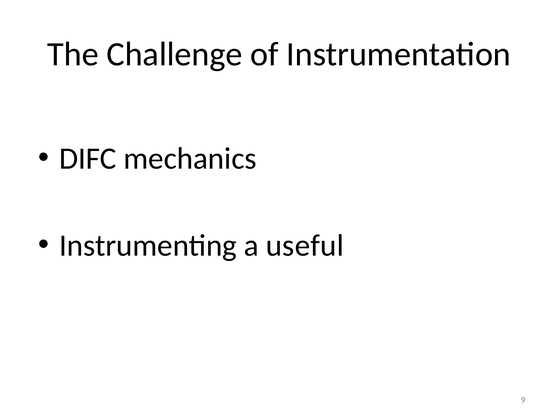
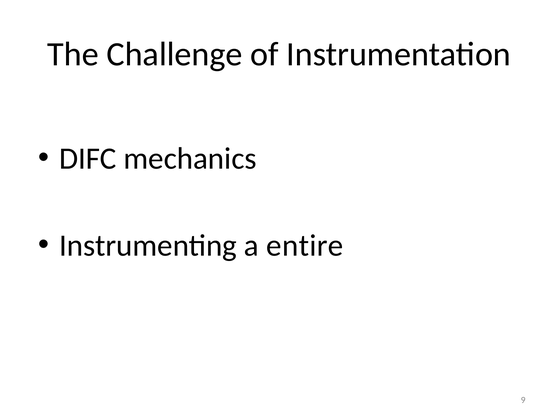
useful: useful -> entire (305, 246)
